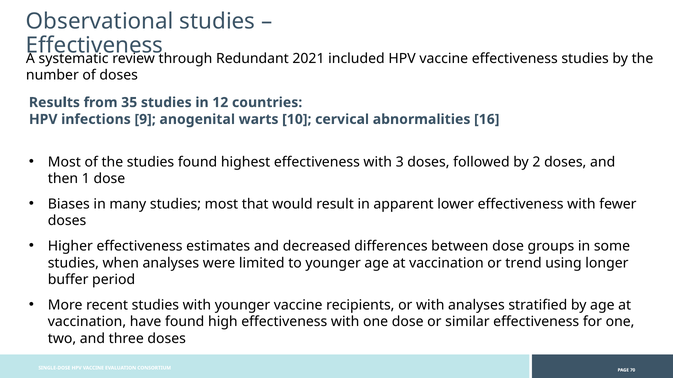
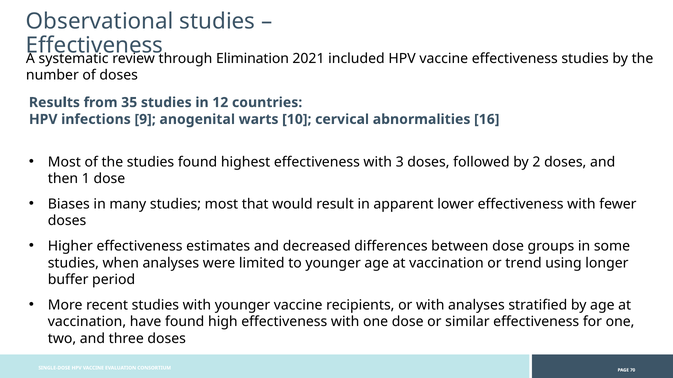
Redundant: Redundant -> Elimination (252, 58)
